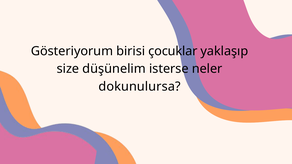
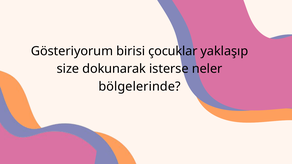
düşünelim: düşünelim -> dokunarak (114, 69)
dokunulursa: dokunulursa -> bölgelerinde (140, 87)
